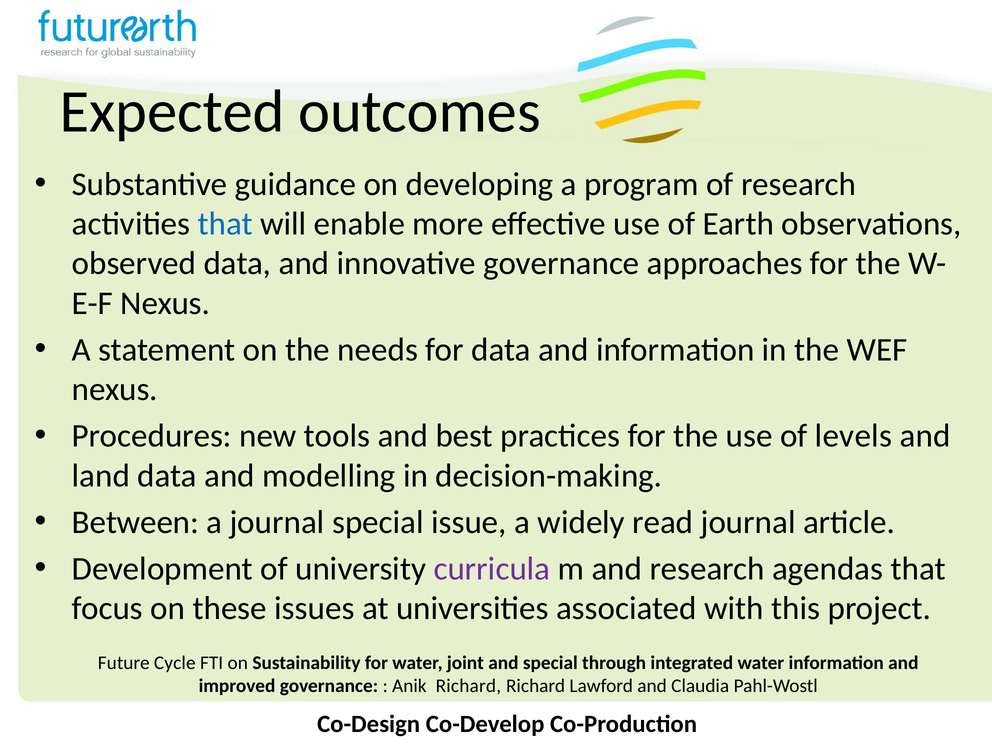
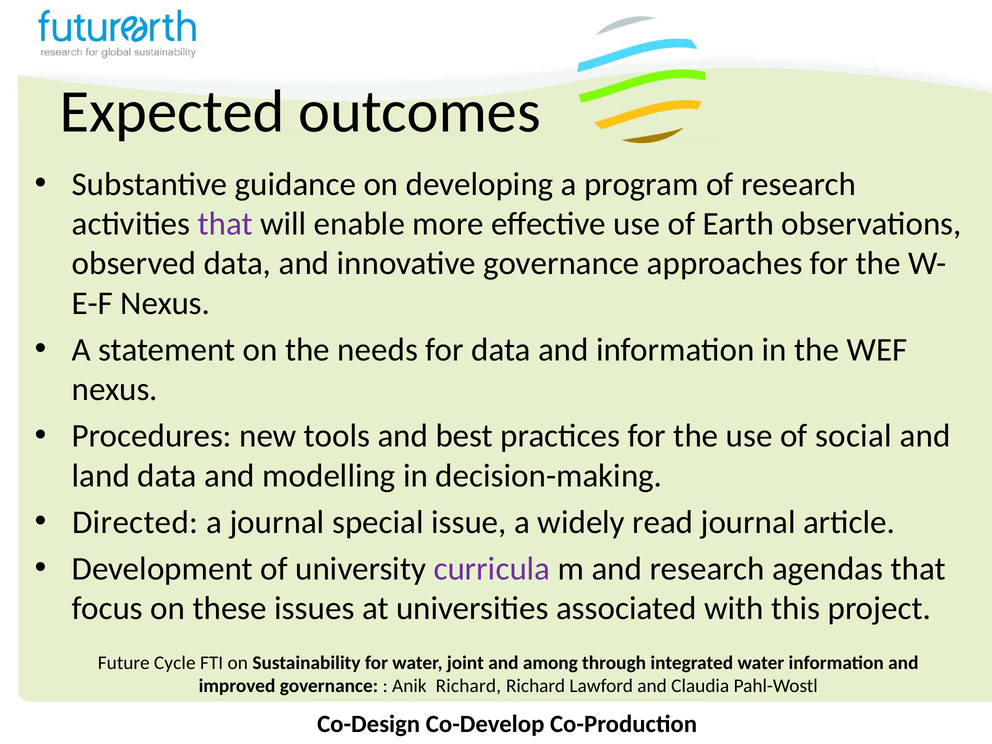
that colour: blue -> purple (225, 224)
levels: levels -> social (854, 436)
Between: Between -> Directed (135, 522)
and special: special -> among (550, 663)
